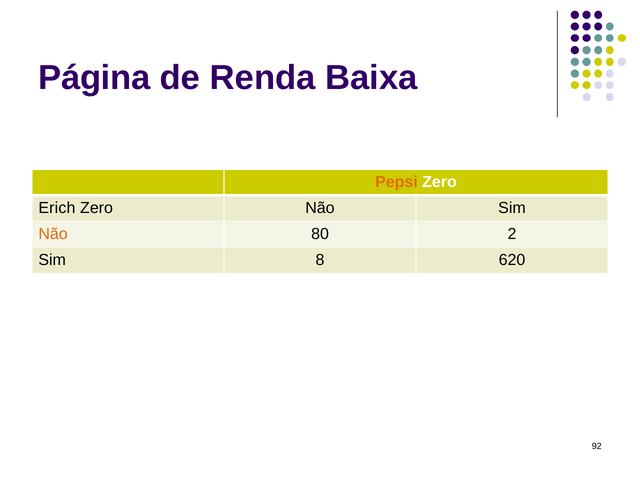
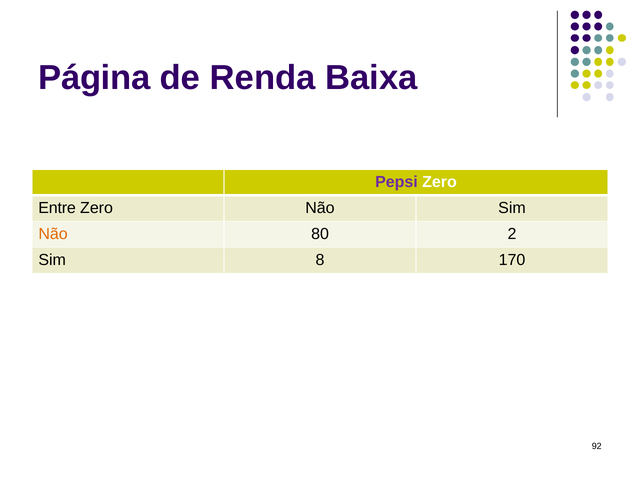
Pepsi colour: orange -> purple (396, 182)
Erich: Erich -> Entre (57, 208)
620: 620 -> 170 (512, 260)
